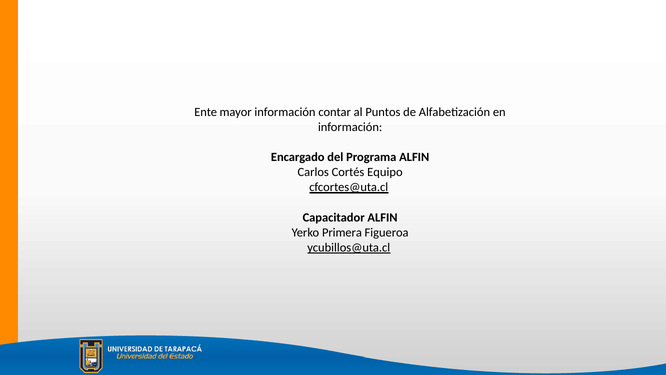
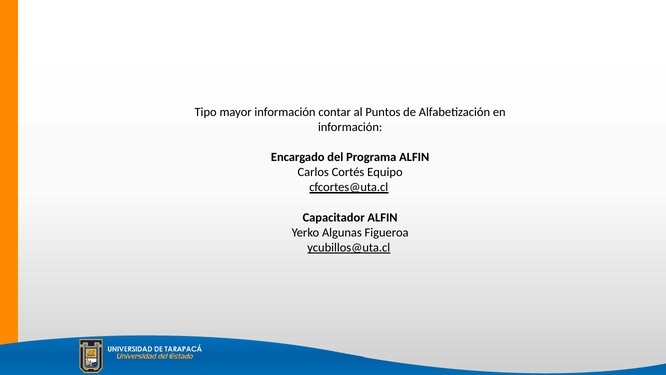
Ente: Ente -> Tipo (206, 112)
Primera: Primera -> Algunas (342, 232)
